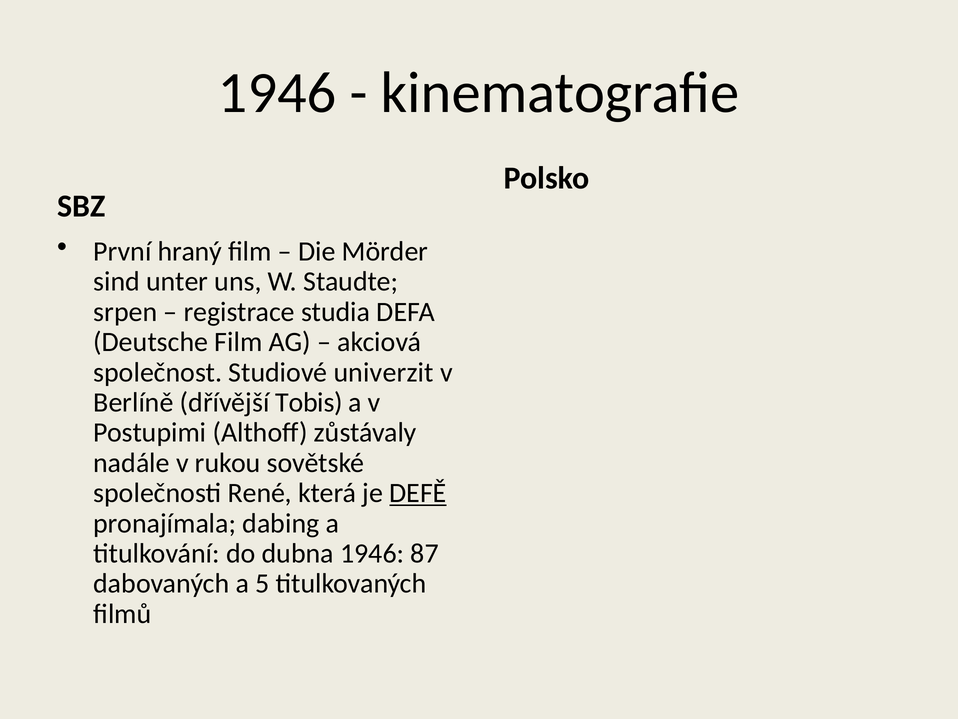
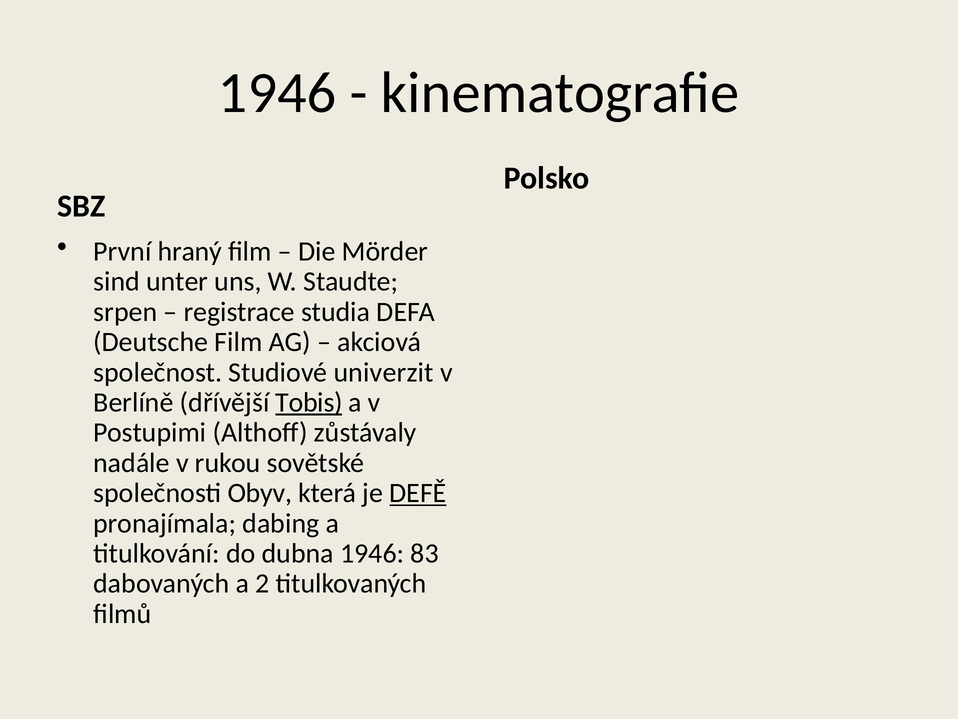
Tobis underline: none -> present (309, 402)
René: René -> Obyv (260, 493)
87: 87 -> 83 (425, 553)
5: 5 -> 2 (262, 583)
